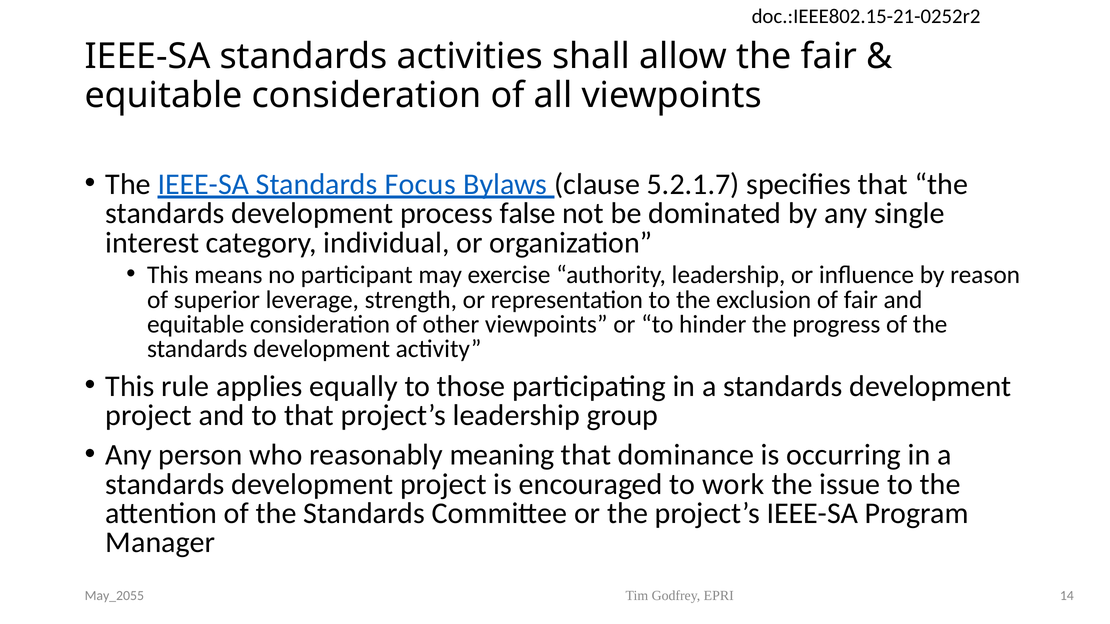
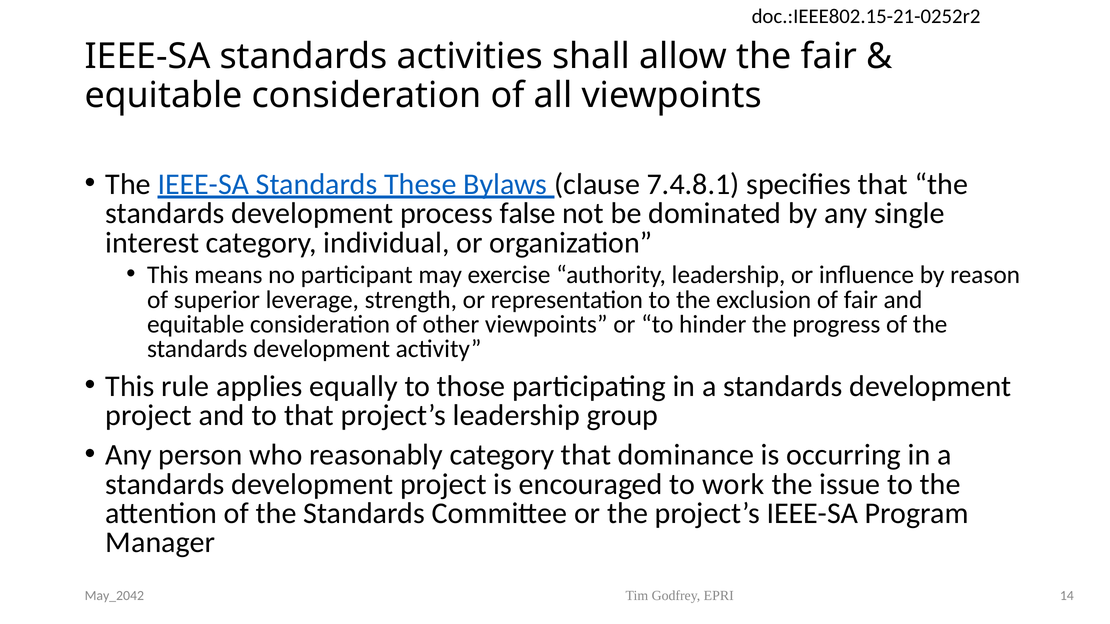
Focus: Focus -> These (420, 184)
5.2.1.7: 5.2.1.7 -> 7.4.8.1 (693, 184)
reasonably meaning: meaning -> category (502, 455)
May_2055: May_2055 -> May_2042 (114, 596)
